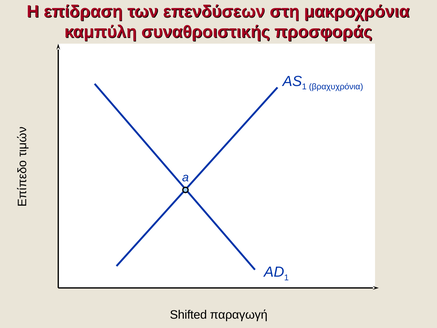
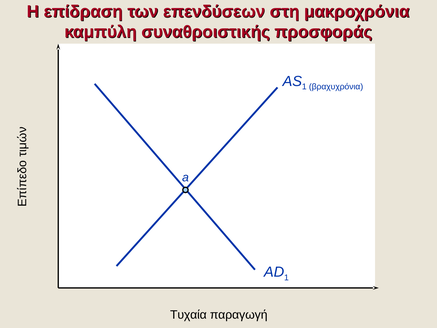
Shifted: Shifted -> Τυχαία (188, 315)
